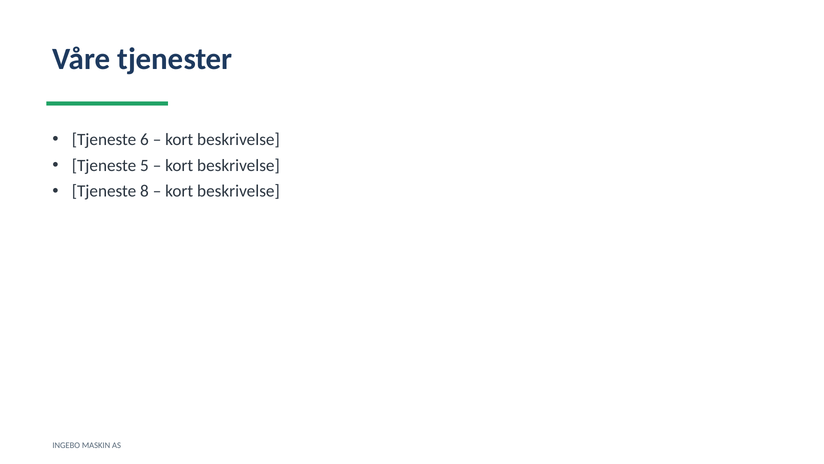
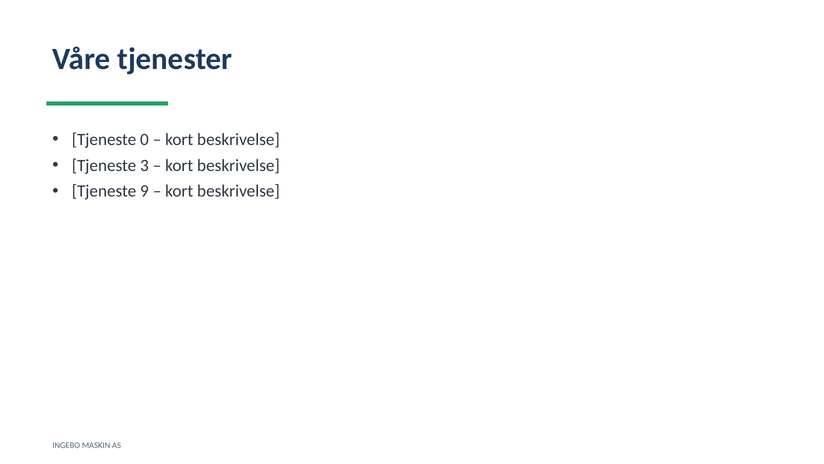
6: 6 -> 0 (144, 140)
5: 5 -> 3 (144, 165)
8: 8 -> 9 (144, 191)
